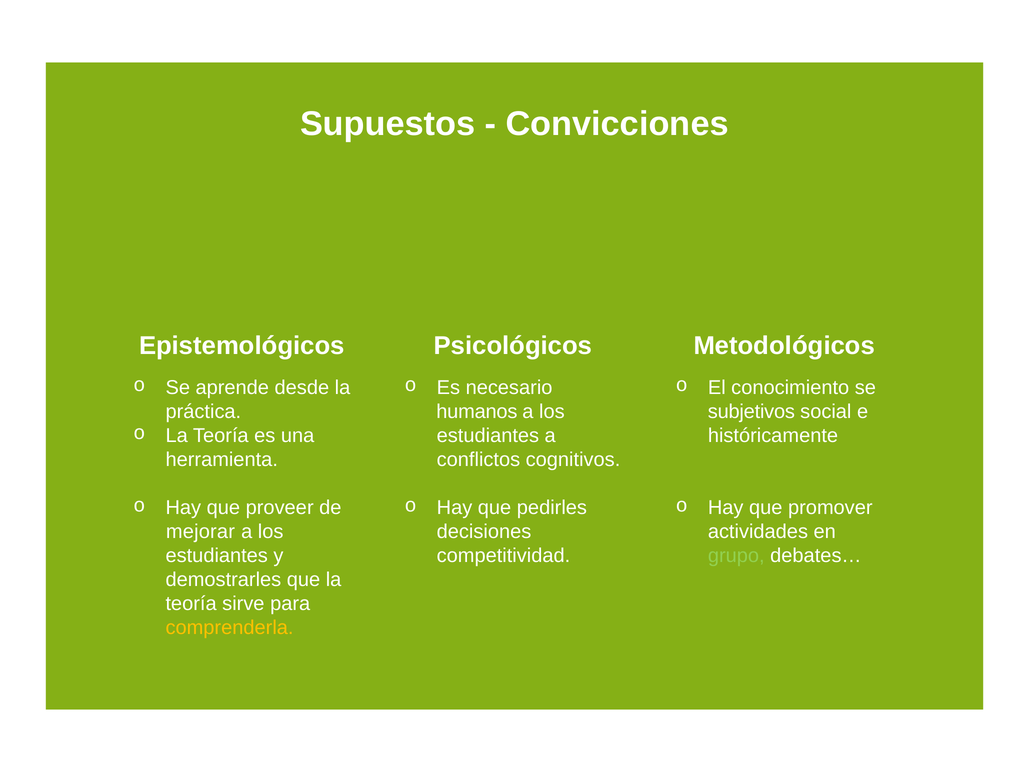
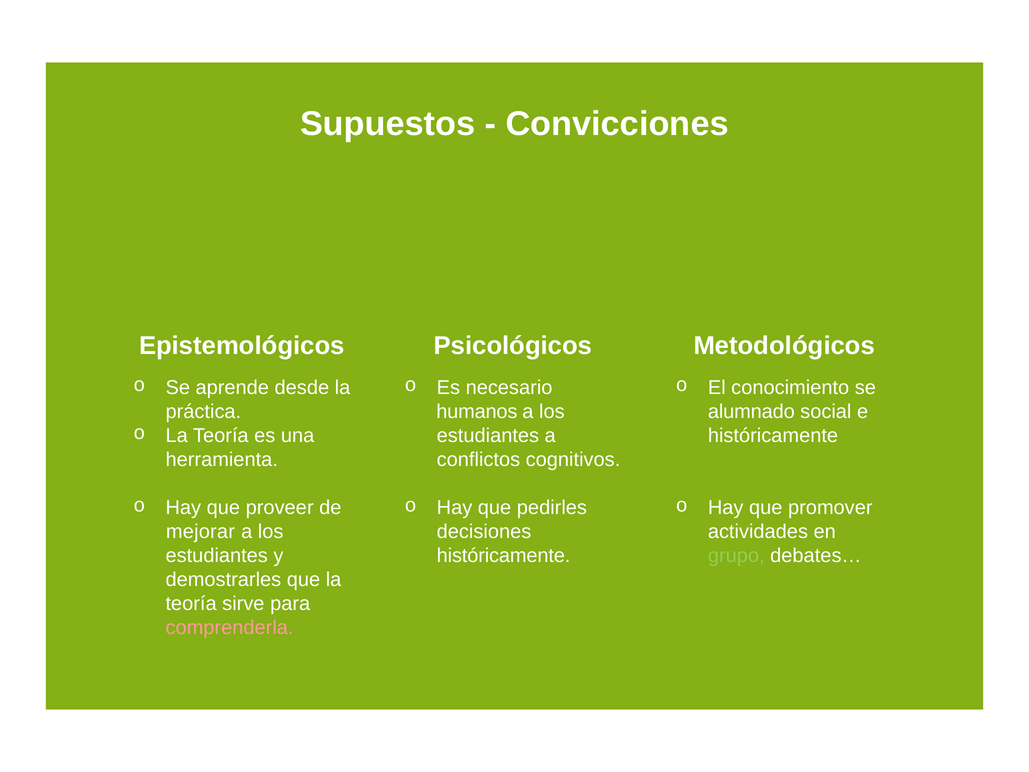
subjetivos: subjetivos -> alumnado (751, 411)
competitividad: competitividad -> históricamente (504, 555)
comprenderla colour: yellow -> pink (230, 628)
